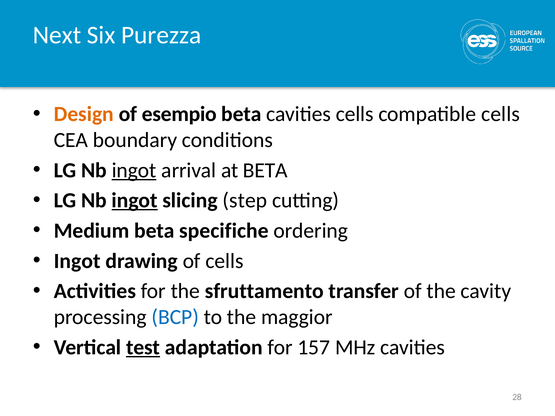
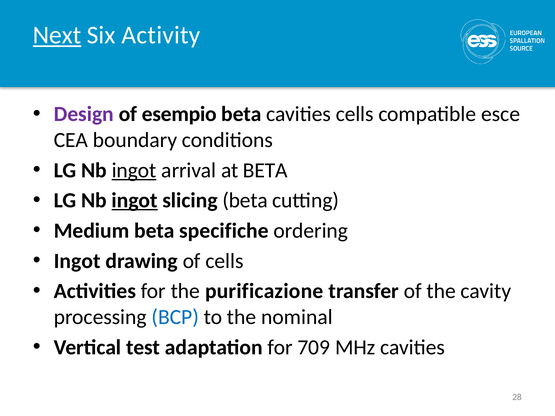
Next underline: none -> present (57, 35)
Purezza: Purezza -> Activity (161, 35)
Design colour: orange -> purple (84, 114)
compatible cells: cells -> esce (501, 114)
slicing step: step -> beta (245, 201)
sfruttamento: sfruttamento -> purificazione (264, 291)
maggior: maggior -> nominal (297, 317)
test underline: present -> none (143, 347)
157: 157 -> 709 (314, 347)
